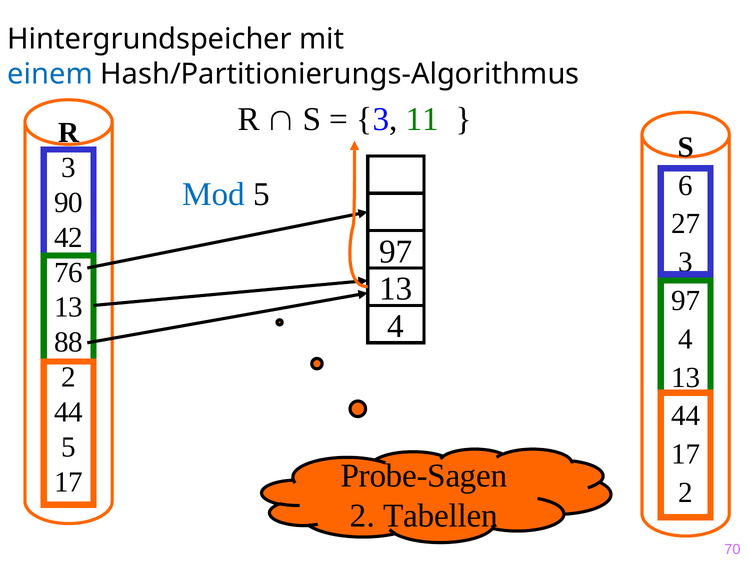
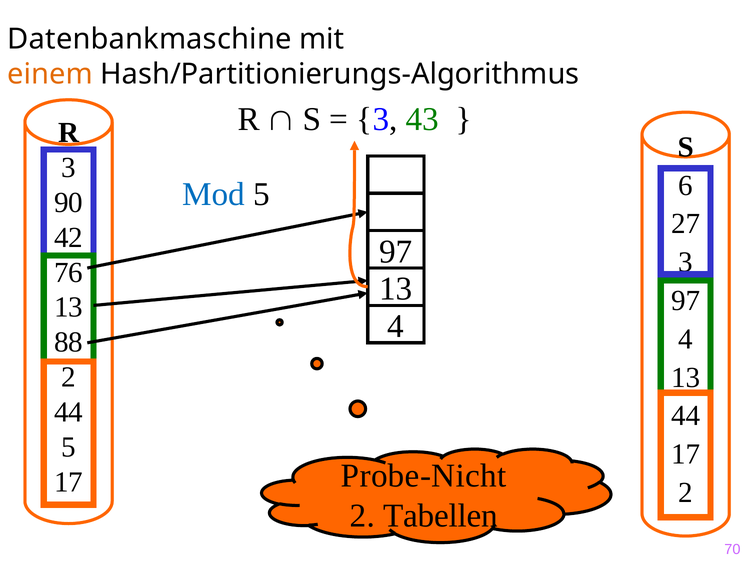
Hintergrundspeicher: Hintergrundspeicher -> Datenbankmaschine (150, 39)
einem colour: blue -> orange (50, 74)
11: 11 -> 43 (422, 119)
Probe-Sagen: Probe-Sagen -> Probe-Nicht (424, 476)
